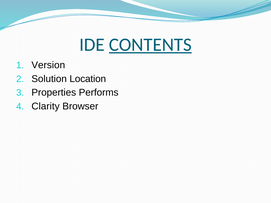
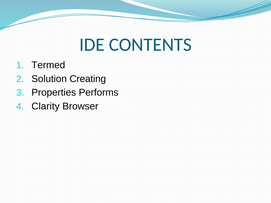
CONTENTS underline: present -> none (150, 45)
Version: Version -> Termed (48, 65)
Location: Location -> Creating (88, 79)
